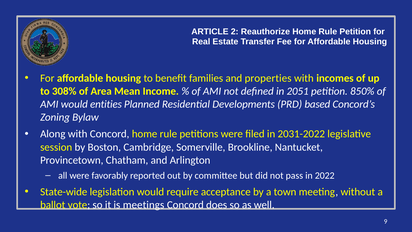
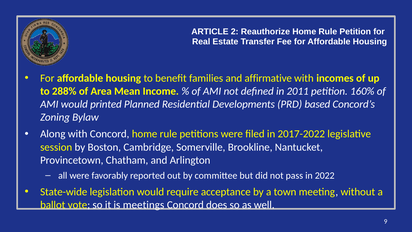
properties: properties -> affirmative (268, 78)
308%: 308% -> 288% (64, 91)
2051: 2051 -> 2011 (298, 91)
850%: 850% -> 160% (362, 91)
entities: entities -> printed (106, 104)
2031-2022: 2031-2022 -> 2017-2022 (301, 134)
